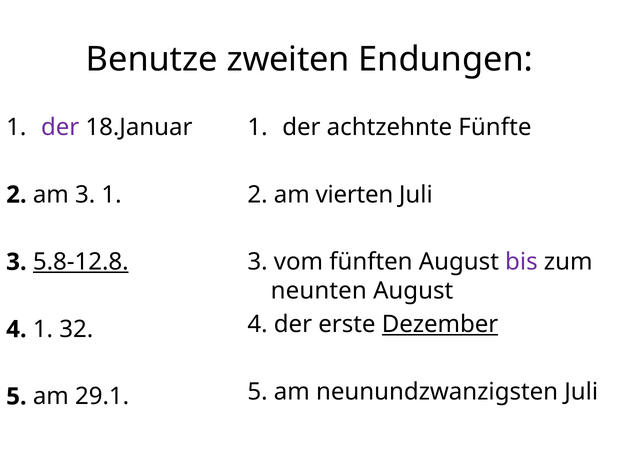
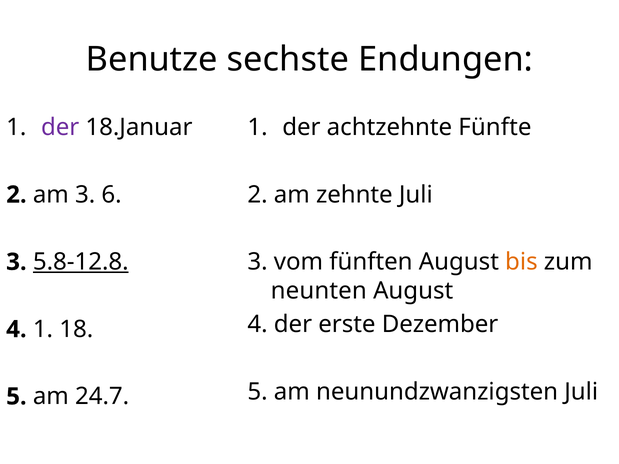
zweiten: zweiten -> sechste (288, 60)
vierten: vierten -> zehnte (354, 195)
3 1: 1 -> 6 (112, 195)
bis colour: purple -> orange (521, 262)
Dezember underline: present -> none (440, 325)
32: 32 -> 18 (76, 329)
29.1: 29.1 -> 24.7 (102, 397)
